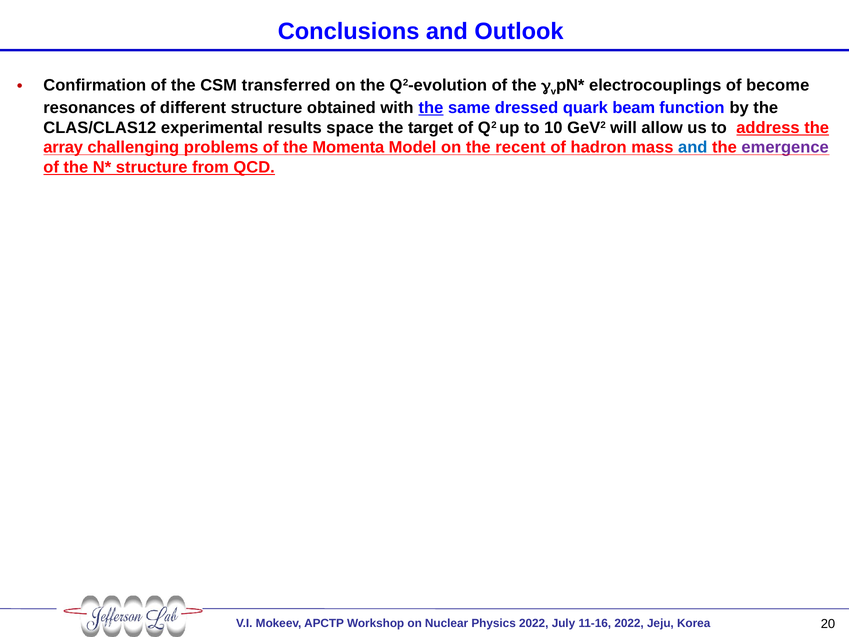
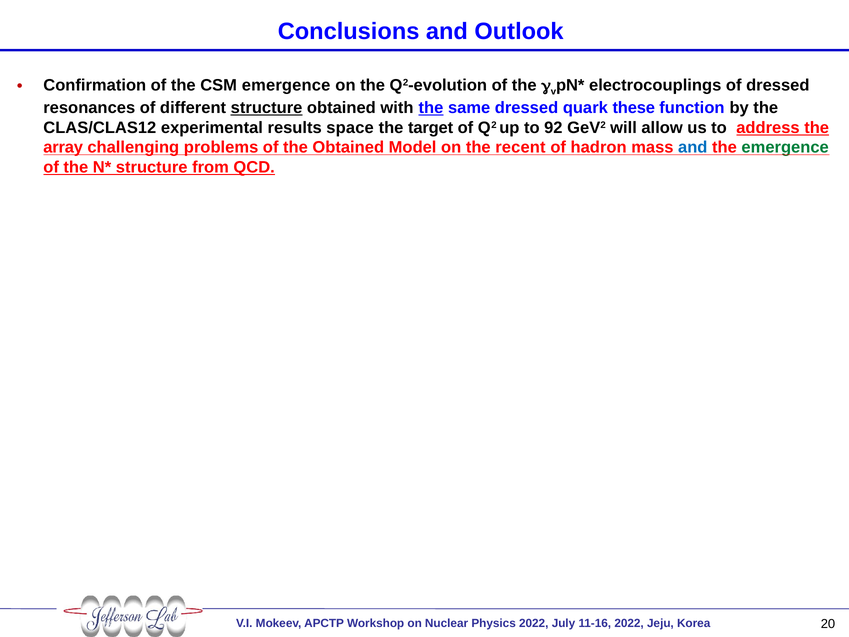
CSM transferred: transferred -> emergence (286, 85)
of become: become -> dressed (778, 85)
structure underline: none -> present (267, 108)
beam: beam -> these (634, 108)
10: 10 -> 92 (553, 128)
the Momenta: Momenta -> Obtained (348, 147)
emergence colour: purple -> green (785, 147)
